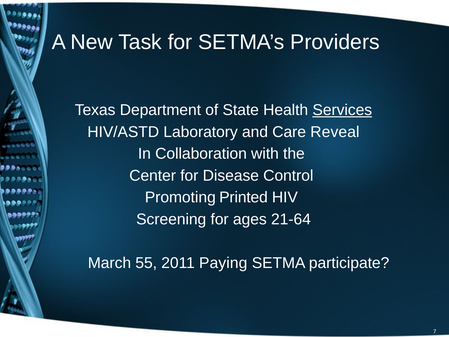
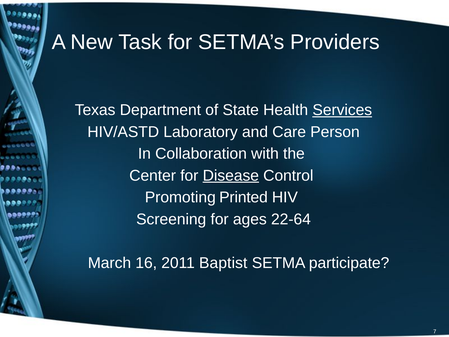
Reveal: Reveal -> Person (335, 132)
Disease underline: none -> present (231, 175)
21-64: 21-64 -> 22-64 (291, 219)
55: 55 -> 16 (146, 263)
Paying: Paying -> Baptist (223, 263)
